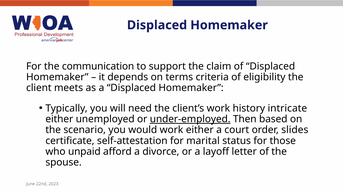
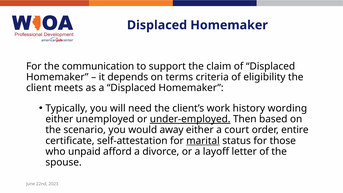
intricate: intricate -> wording (287, 108)
would work: work -> away (172, 130)
slides: slides -> entire (295, 130)
marital underline: none -> present (203, 141)
